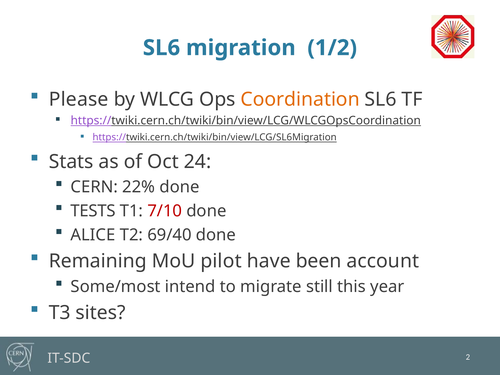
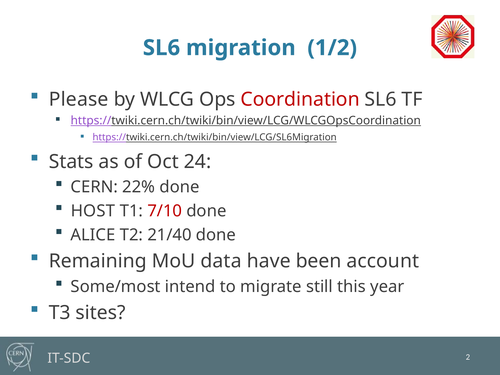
Coordination colour: orange -> red (300, 99)
TESTS: TESTS -> HOST (93, 211)
69/40: 69/40 -> 21/40 (169, 235)
pilot: pilot -> data (221, 261)
